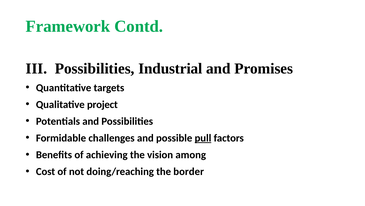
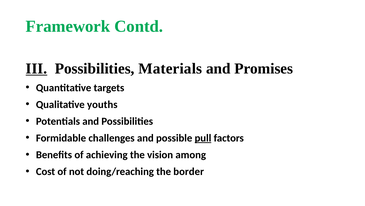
III underline: none -> present (36, 68)
Industrial: Industrial -> Materials (170, 68)
project: project -> youths (102, 104)
